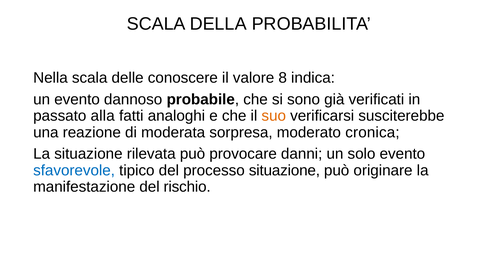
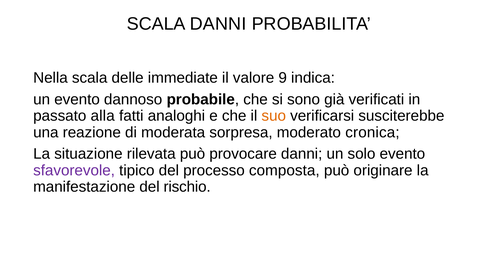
SCALA DELLA: DELLA -> DANNI (218, 24)
conoscere: conoscere -> immediate (183, 78)
8: 8 -> 9 (283, 78)
sfavorevole colour: blue -> purple (74, 170)
processo situazione: situazione -> composta (284, 170)
